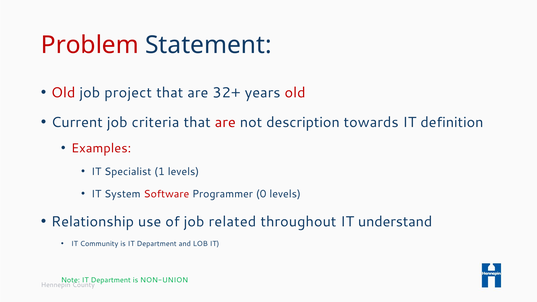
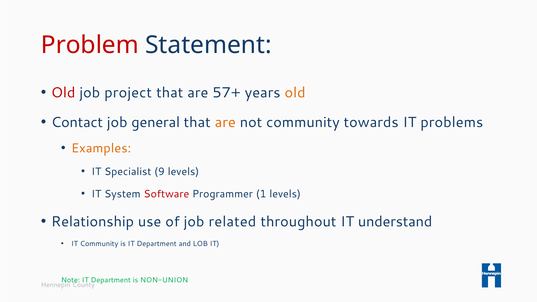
32+: 32+ -> 57+ (227, 93)
old colour: red -> orange (295, 93)
Current: Current -> Contact (77, 122)
criteria: criteria -> general (156, 122)
are colour: red -> orange (225, 122)
not description: description -> community (303, 122)
definition: definition -> problems (452, 122)
Examples colour: red -> orange (101, 148)
1: 1 -> 9 (160, 172)
0: 0 -> 1 (261, 194)
